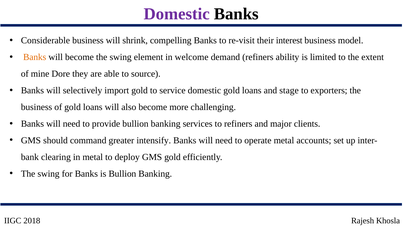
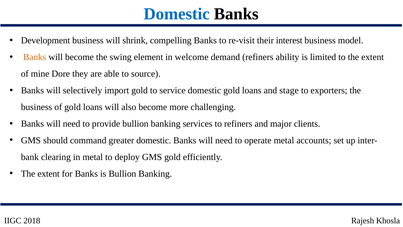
Domestic colour: purple -> blue (177, 14)
Considerable: Considerable -> Development (46, 41)
greater intensify: intensify -> domestic (154, 140)
swing: swing -> extent (49, 173)
